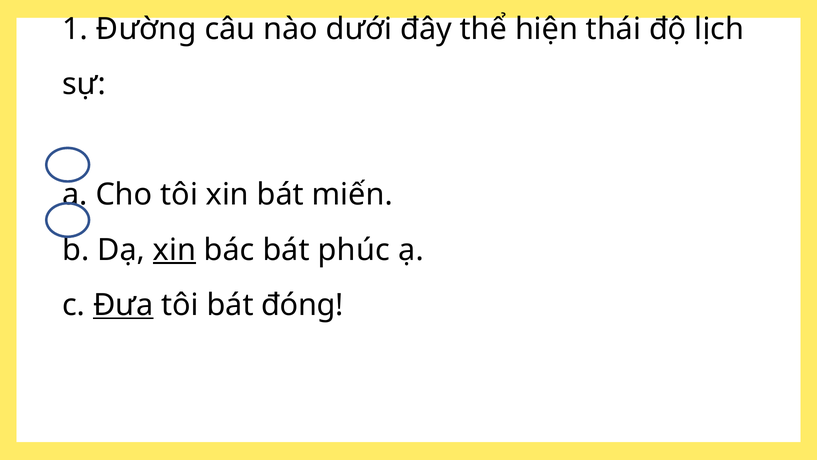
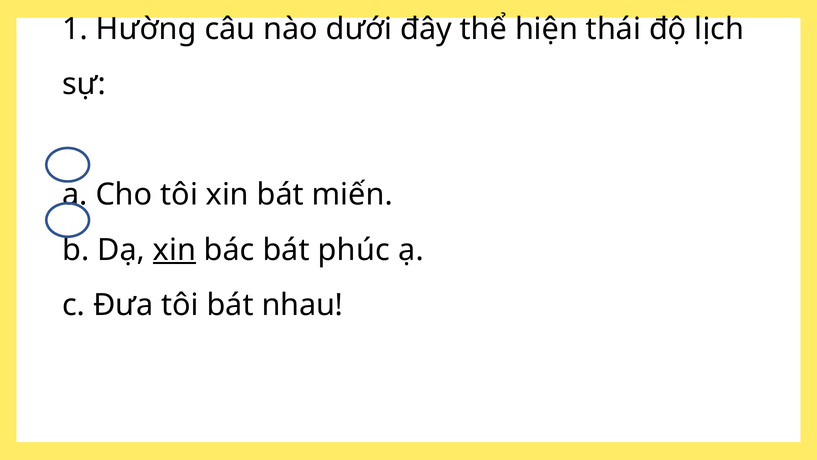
Đường: Đường -> Hường (146, 29)
Đưa underline: present -> none (123, 305)
đóng: đóng -> nhau (302, 305)
